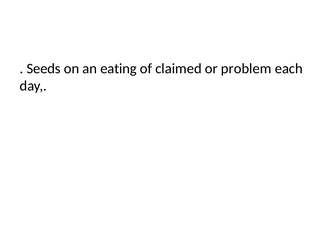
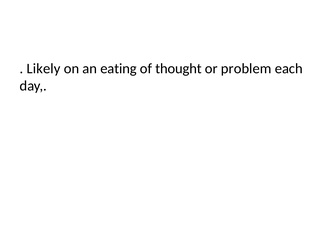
Seeds: Seeds -> Likely (43, 69)
claimed: claimed -> thought (179, 69)
